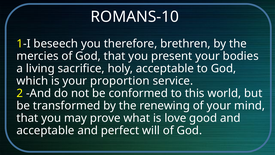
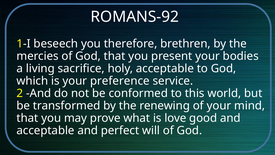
ROMANS-10: ROMANS-10 -> ROMANS-92 (135, 17)
proportion: proportion -> preference (120, 81)
